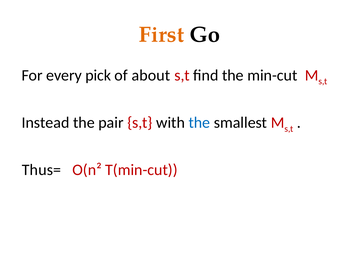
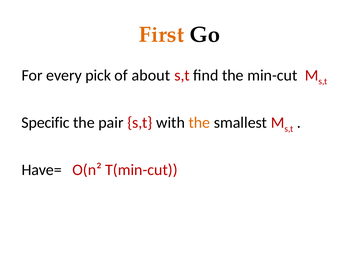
Instead: Instead -> Specific (46, 123)
the colour: blue -> orange (199, 123)
Thus=: Thus= -> Have= (42, 170)
